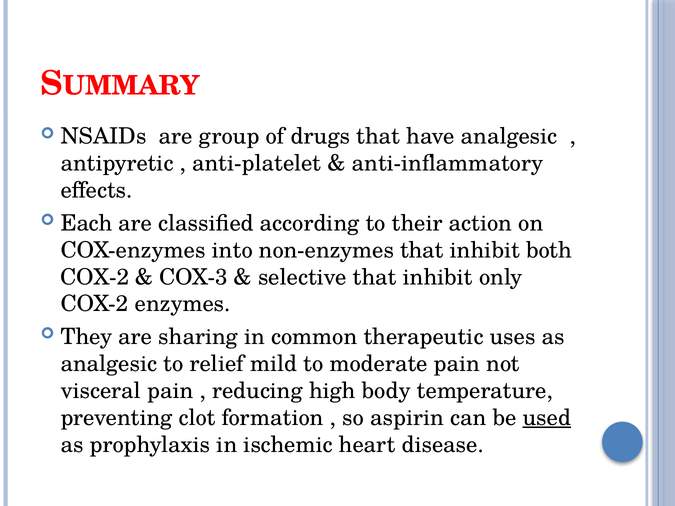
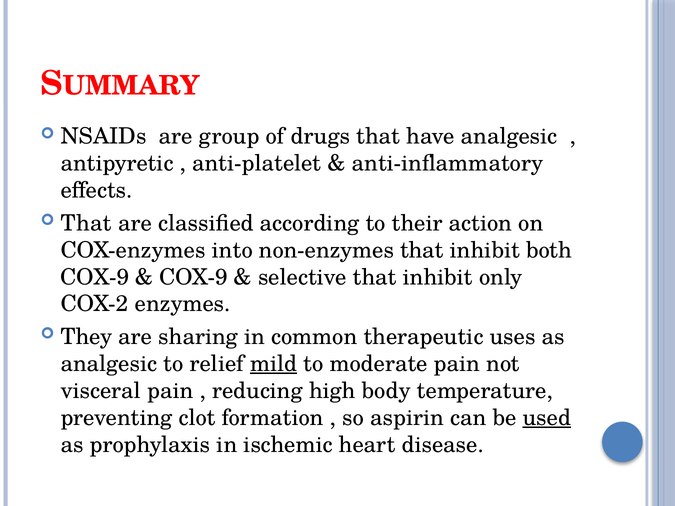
Each: Each -> That (86, 223)
COX-2: COX-2 -> COX-9 (95, 277)
COX-3: COX-3 -> COX-9 (193, 277)
mild underline: none -> present (274, 364)
